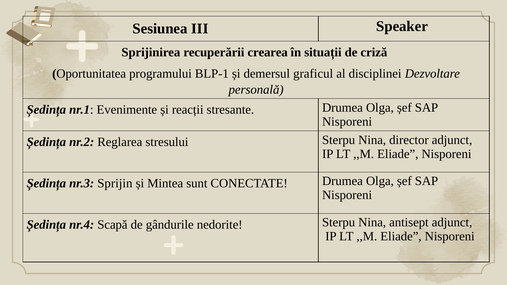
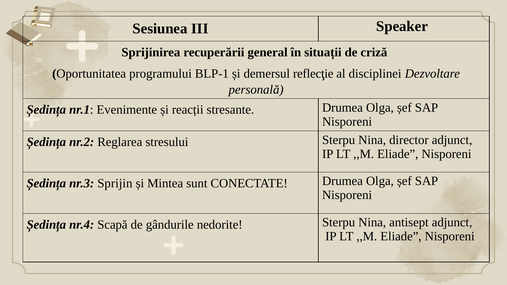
crearea: crearea -> general (268, 52)
graficul: graficul -> reflecţie (313, 74)
